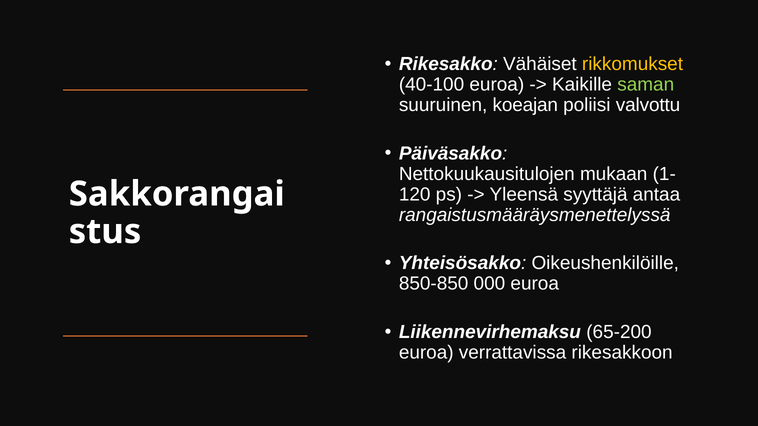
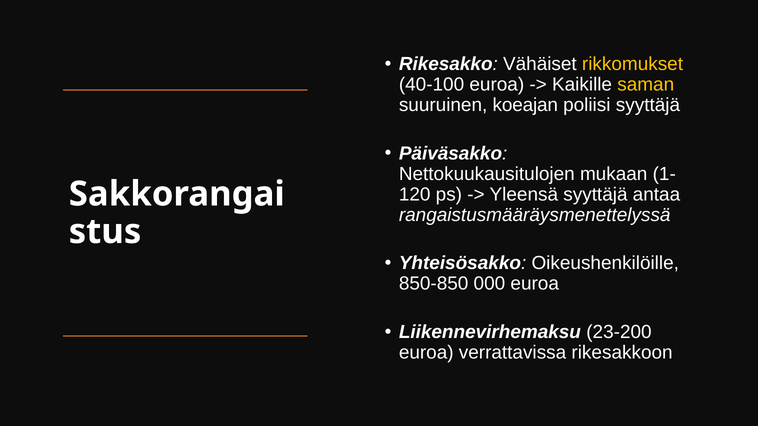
saman colour: light green -> yellow (646, 85)
poliisi valvottu: valvottu -> syyttäjä (648, 105)
65-200: 65-200 -> 23-200 (619, 332)
